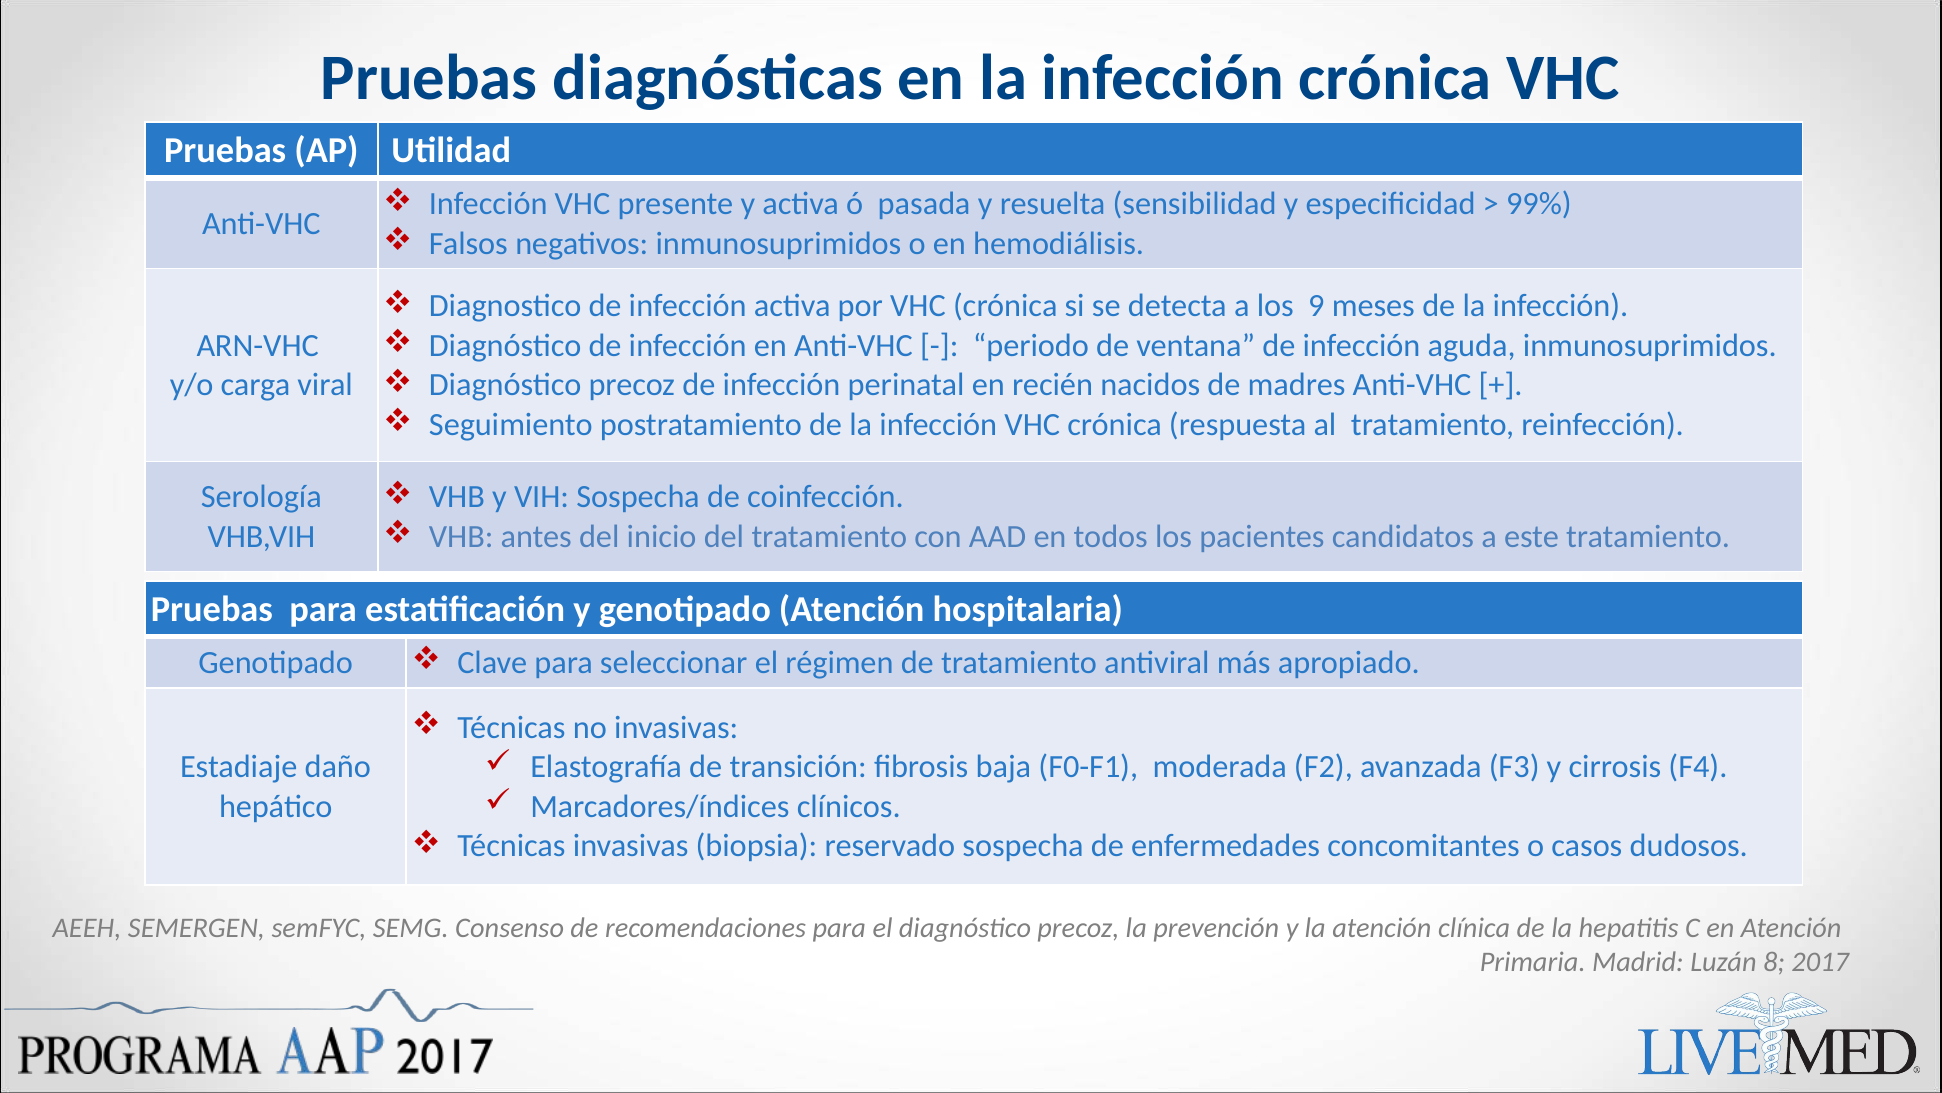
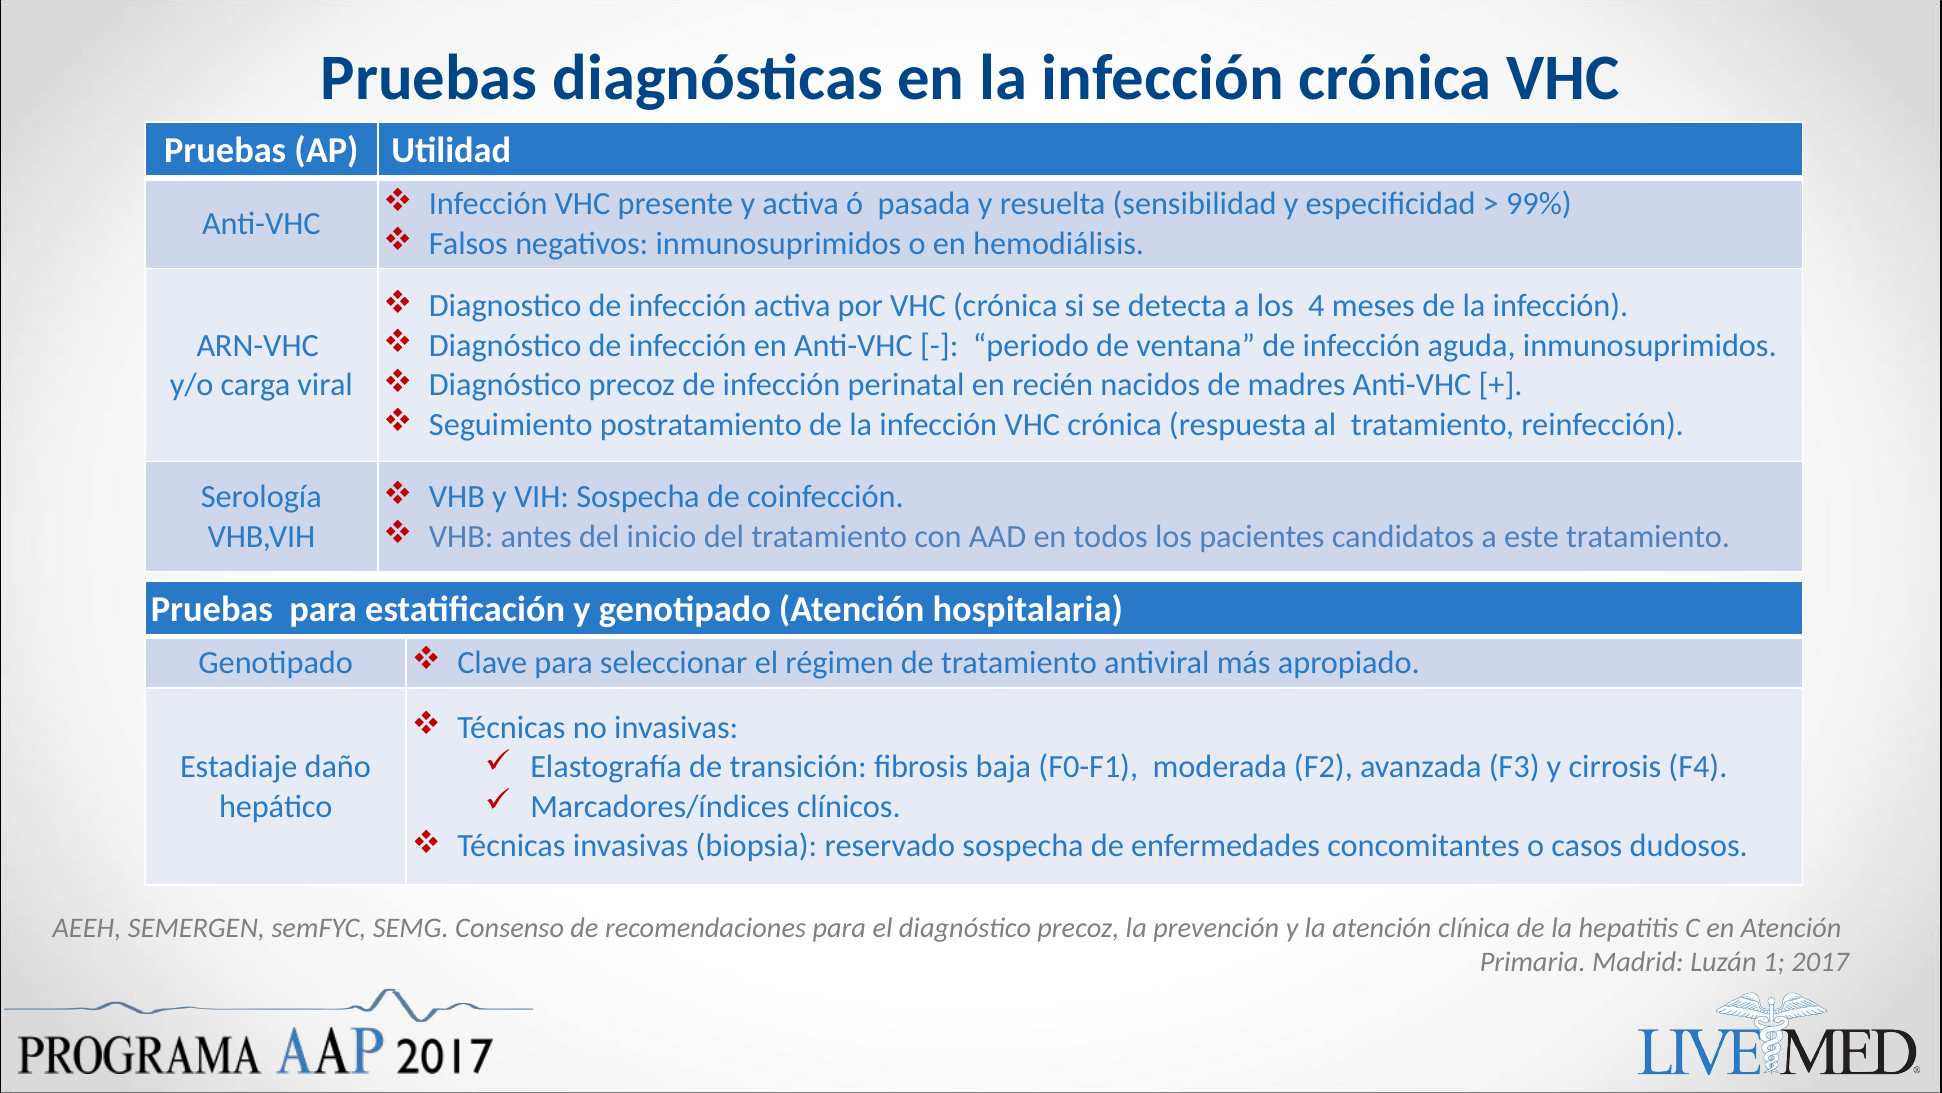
9: 9 -> 4 (1316, 306)
8: 8 -> 1 (1774, 962)
